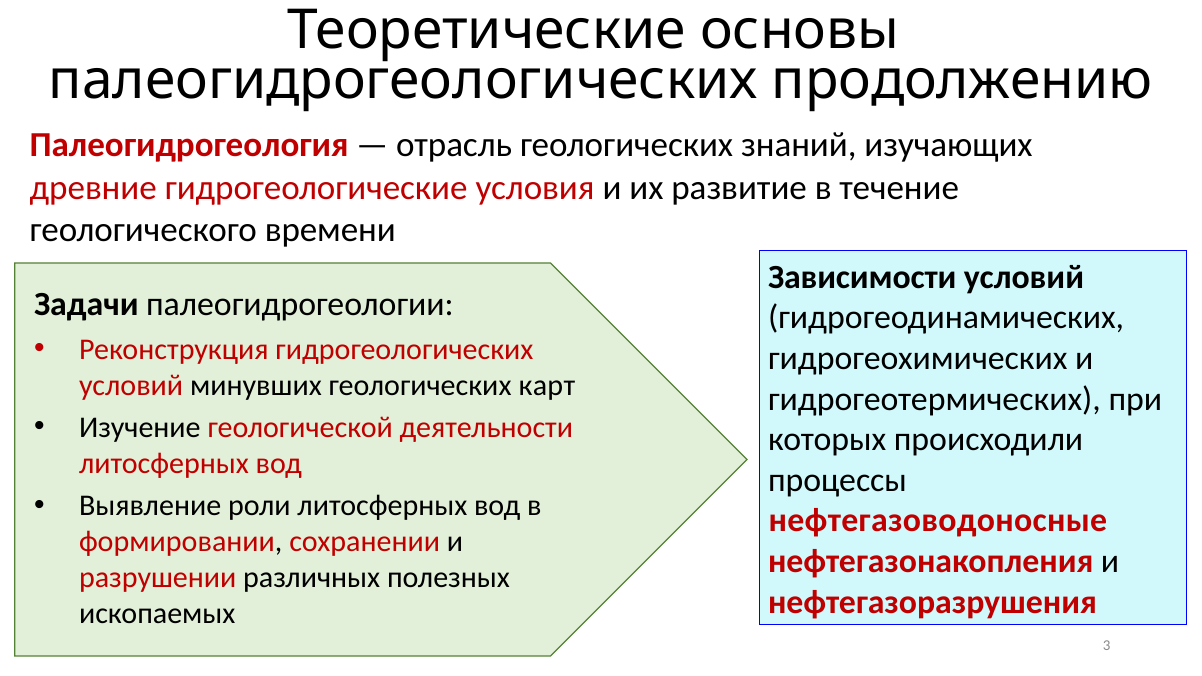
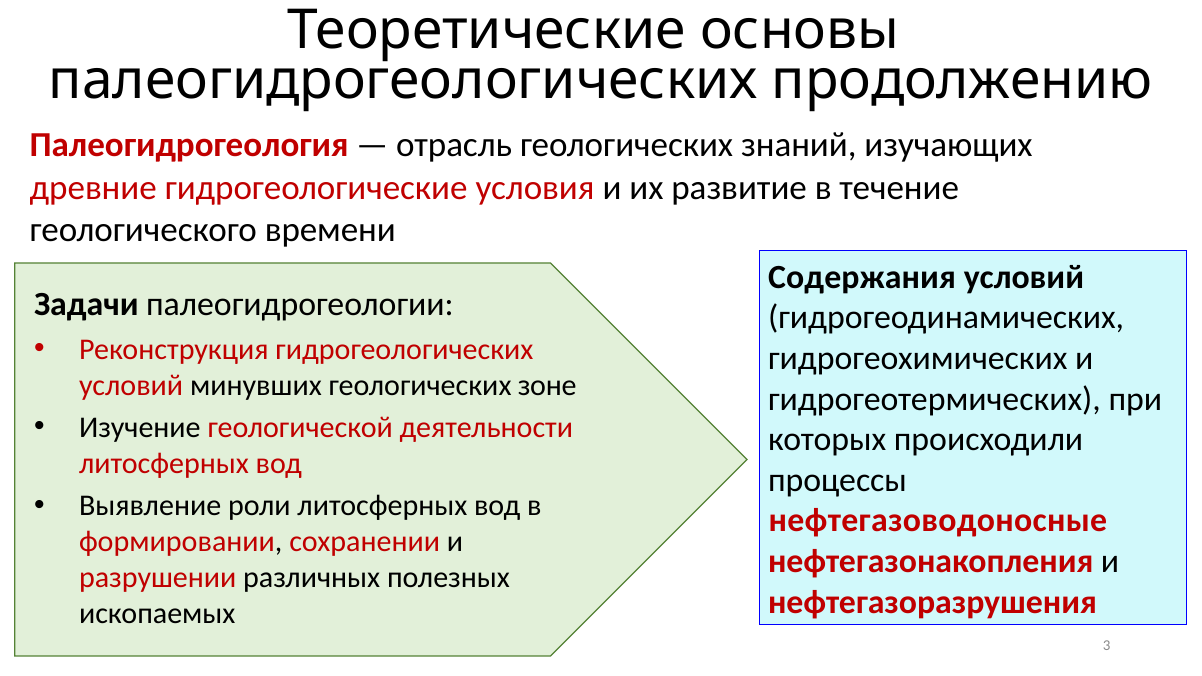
Зависимости: Зависимости -> Содержания (862, 277)
карт: карт -> зоне (547, 385)
